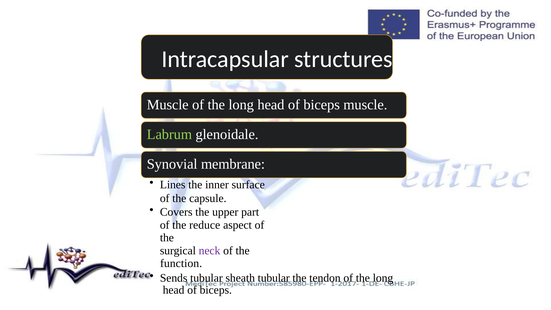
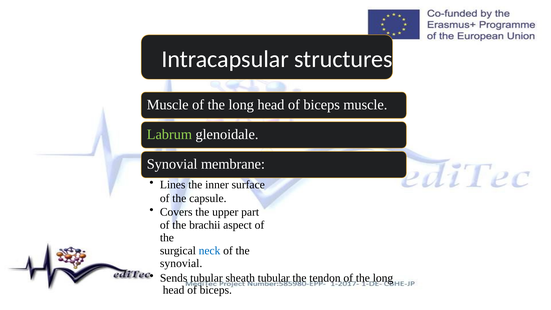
reduce: reduce -> brachii (205, 225)
neck colour: purple -> blue (210, 251)
function: function -> synovial (181, 263)
